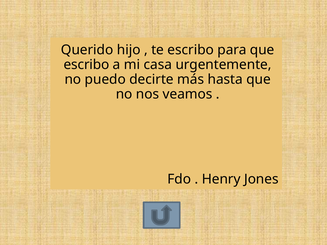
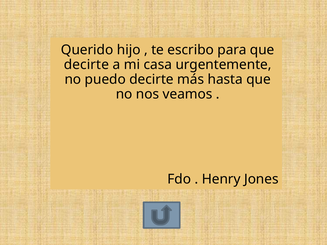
escribo: escribo -> decirte (86, 65)
